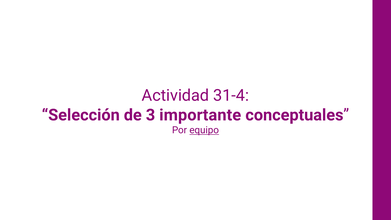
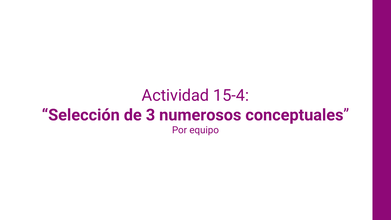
31-4: 31-4 -> 15-4 (231, 95)
importante: importante -> numerosos (200, 115)
equipo underline: present -> none (204, 130)
